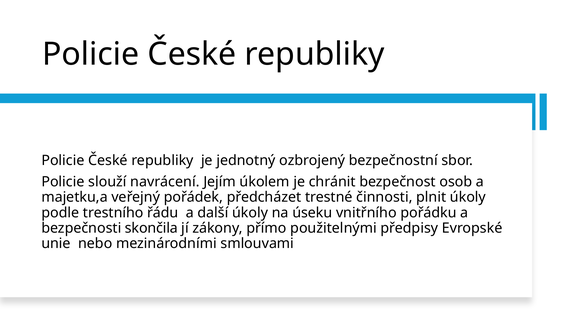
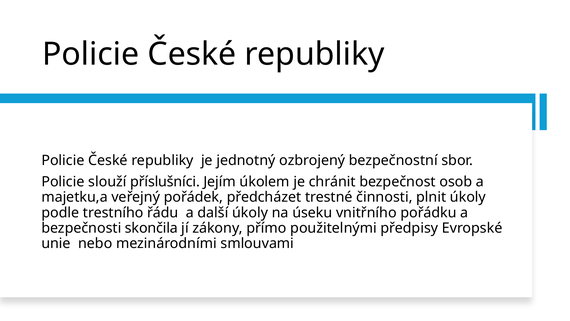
navrácení: navrácení -> příslušníci (165, 182)
